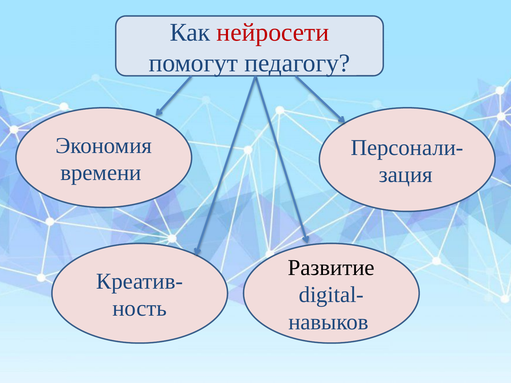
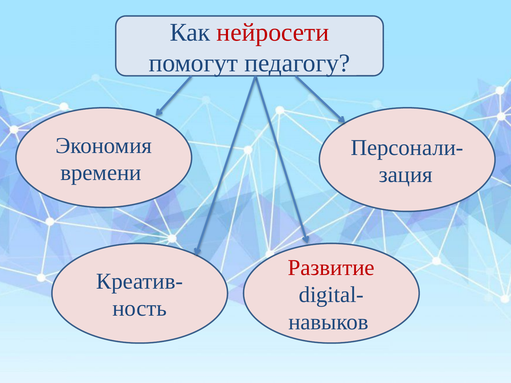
Развитие colour: black -> red (331, 268)
